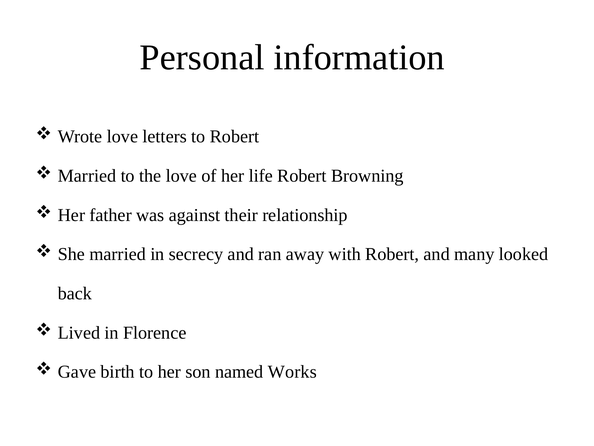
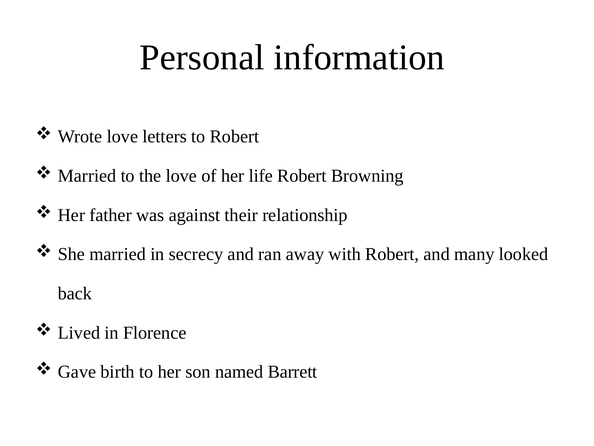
Works: Works -> Barrett (293, 372)
